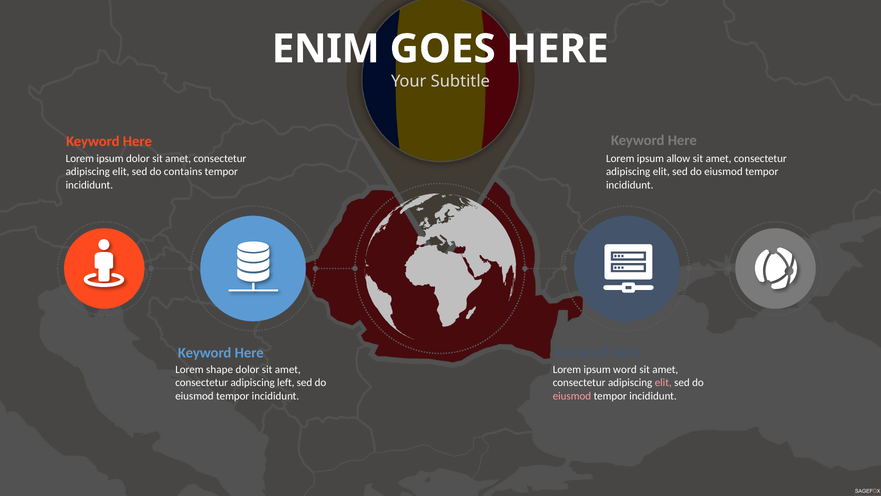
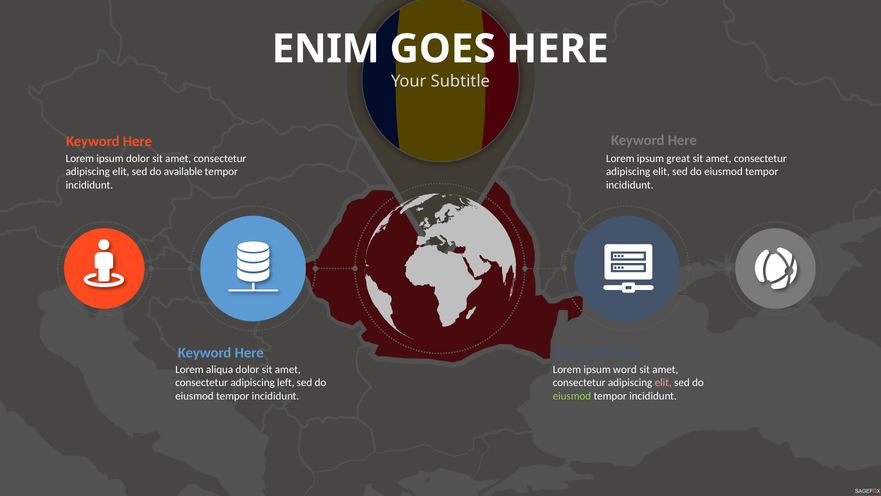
allow: allow -> great (678, 158)
contains: contains -> available (183, 171)
shape: shape -> aliqua (220, 369)
eiusmod colour: pink -> light green (572, 396)
